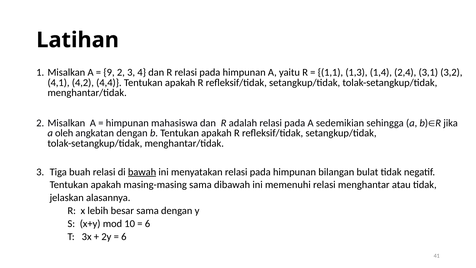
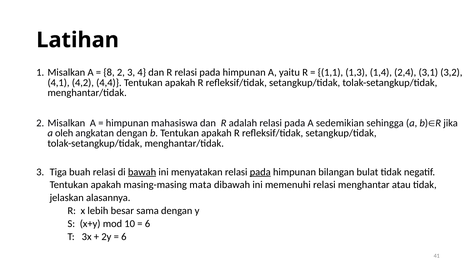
9: 9 -> 8 (109, 72)
pada underline: none -> present (260, 172)
masing-masing sama: sama -> mata (200, 185)
